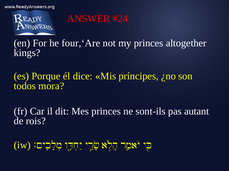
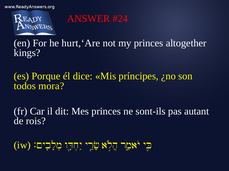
four,‘Are: four,‘Are -> hurt,‘Are (81, 43)
